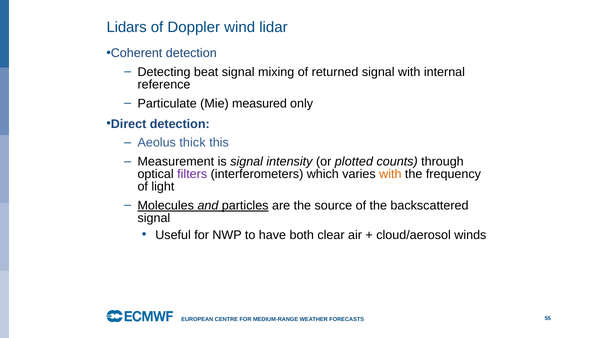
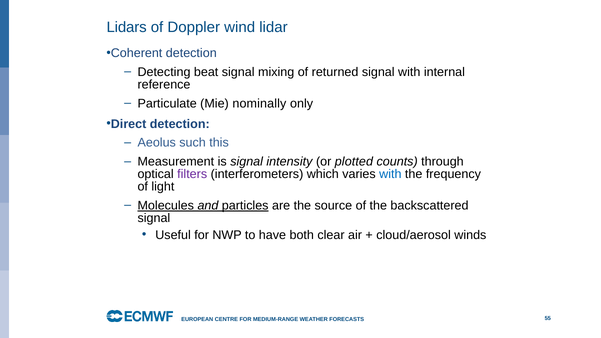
measured: measured -> nominally (259, 103)
thick: thick -> such (193, 143)
with colour: orange -> blue (390, 174)
